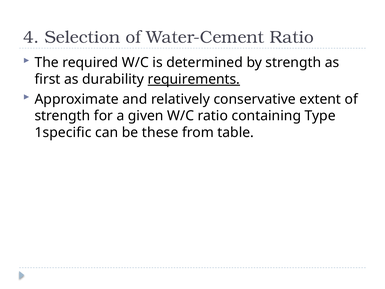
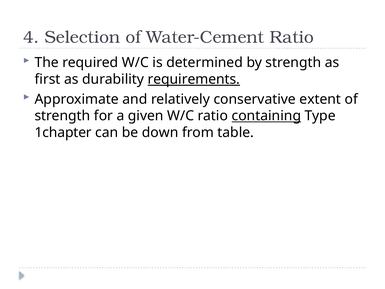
containing underline: none -> present (266, 116)
1specific: 1specific -> 1chapter (63, 132)
these: these -> down (160, 132)
